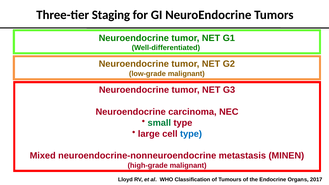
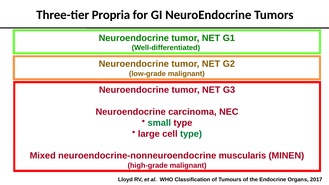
Staging: Staging -> Propria (111, 15)
type colour: blue -> green (191, 134)
metastasis: metastasis -> muscularis (242, 156)
